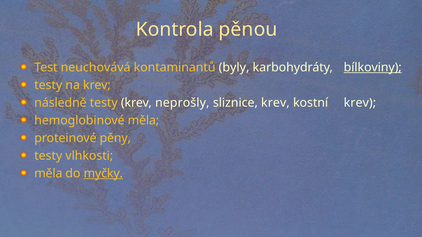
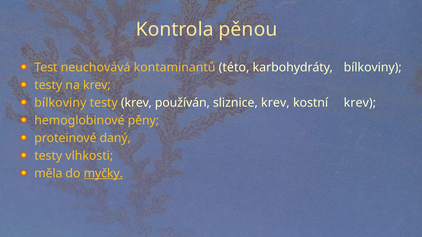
byly: byly -> této (234, 67)
bílkoviny underline: present -> none (373, 67)
následně: následně -> bílkoviny (60, 103)
neprošly: neprošly -> používán (182, 103)
hemoglobinové měla: měla -> pěny (143, 121)
pěny: pěny -> daný (115, 138)
